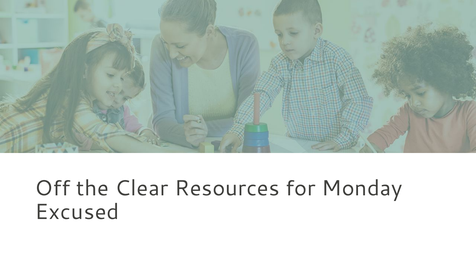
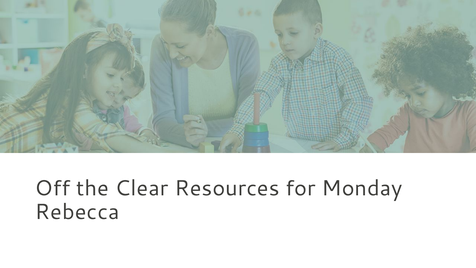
Excused: Excused -> Rebecca (77, 212)
